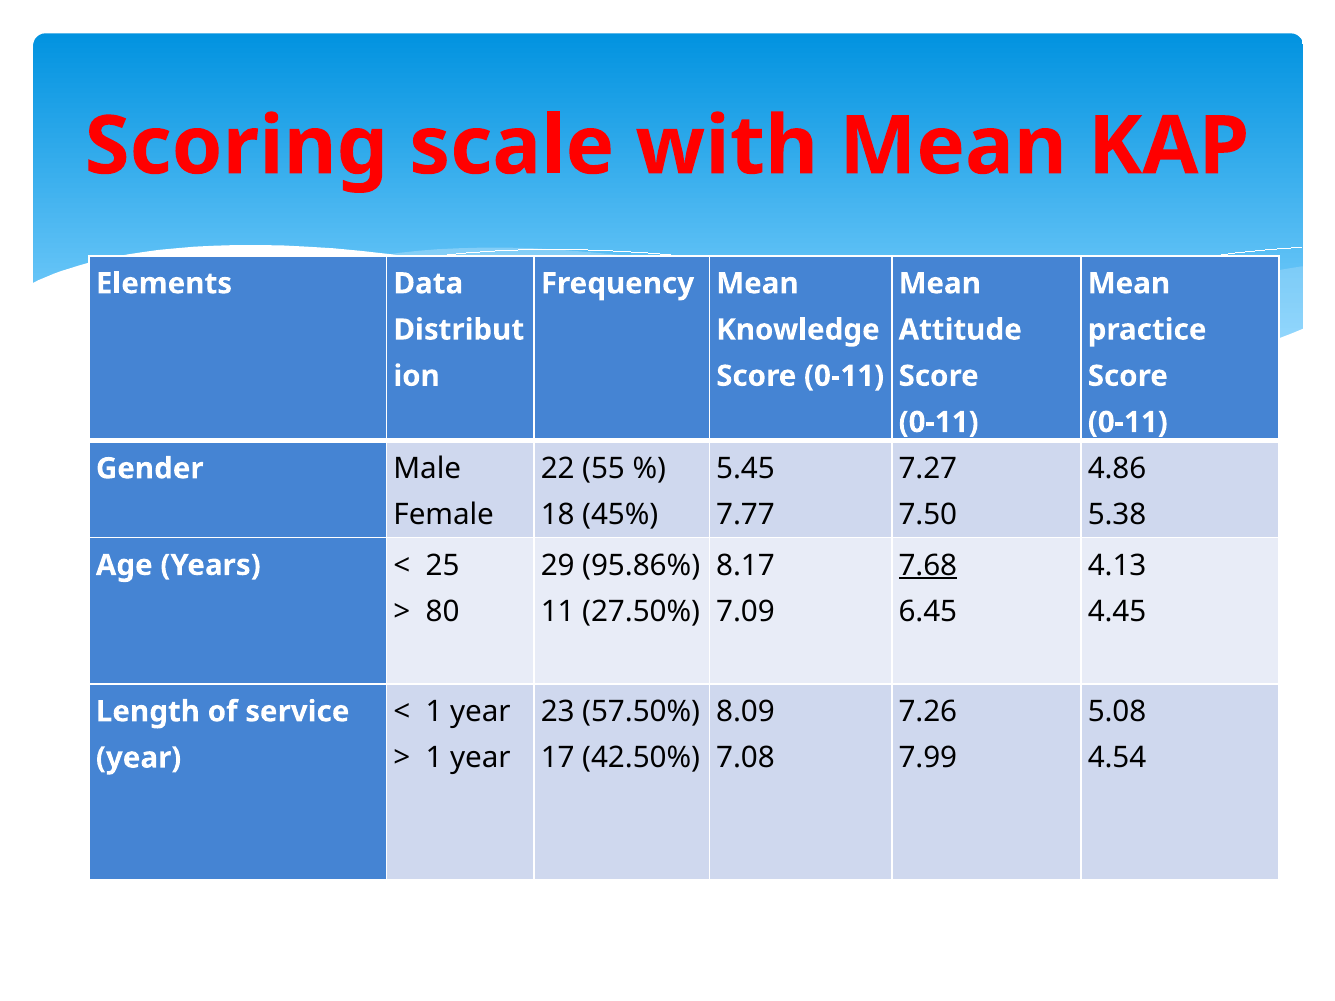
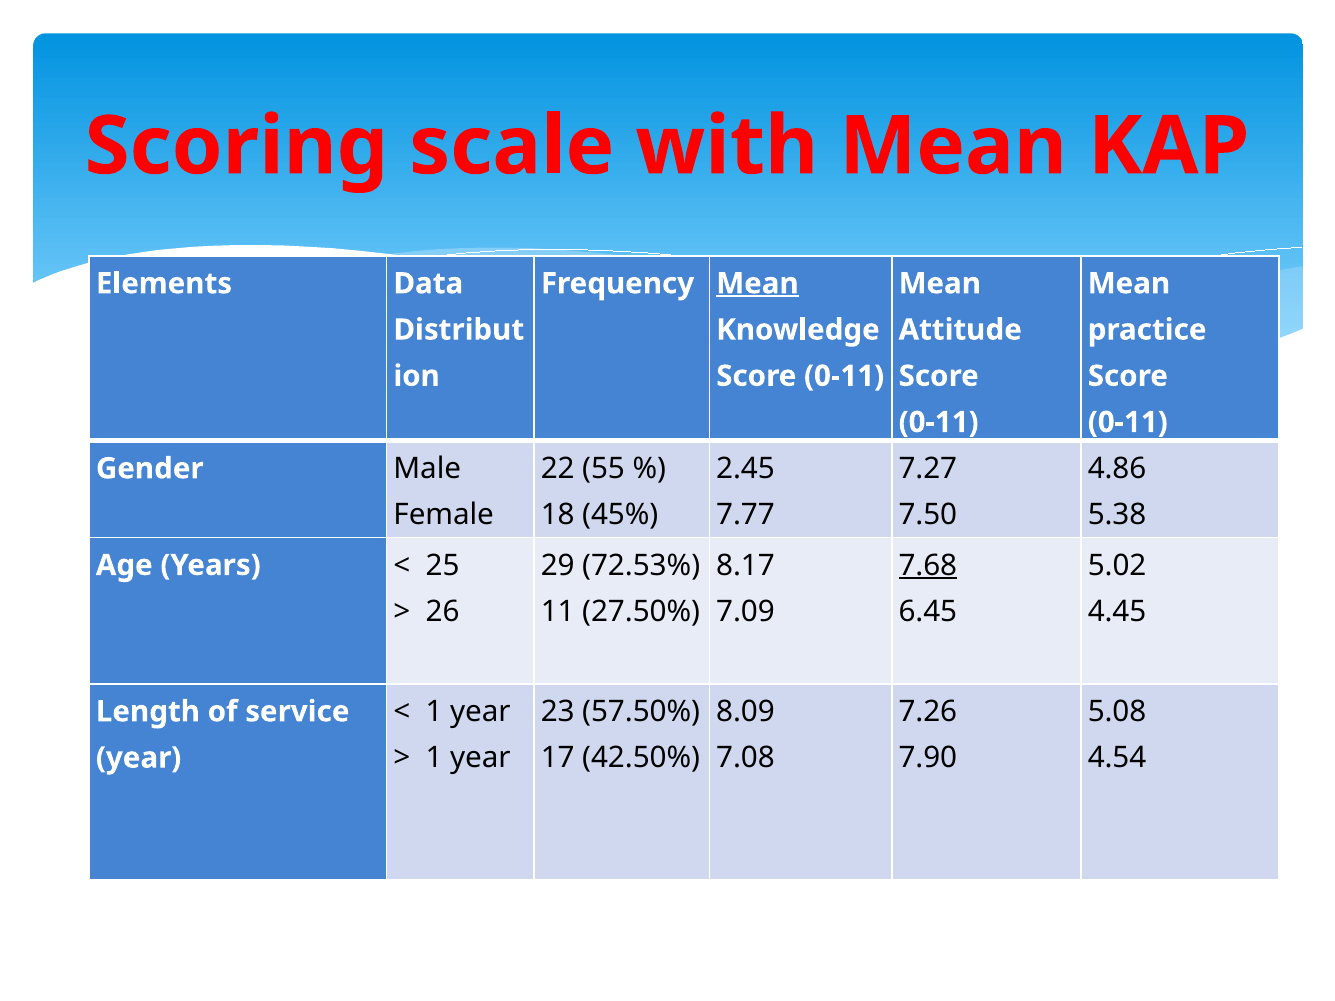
Mean underline: none -> present (757, 284)
5.45: 5.45 -> 2.45 (746, 469)
95.86%: 95.86% -> 72.53% (641, 565)
4.13: 4.13 -> 5.02 (1117, 565)
80: 80 -> 26 (443, 612)
7.99: 7.99 -> 7.90 (928, 758)
